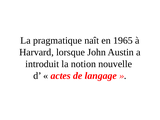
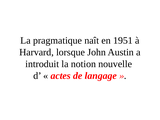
1965: 1965 -> 1951 (123, 40)
